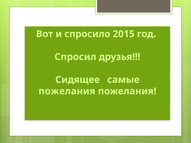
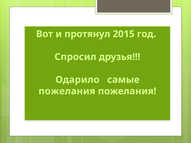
спросило: спросило -> протянул (87, 34)
Сидящее: Сидящее -> Одарило (77, 80)
